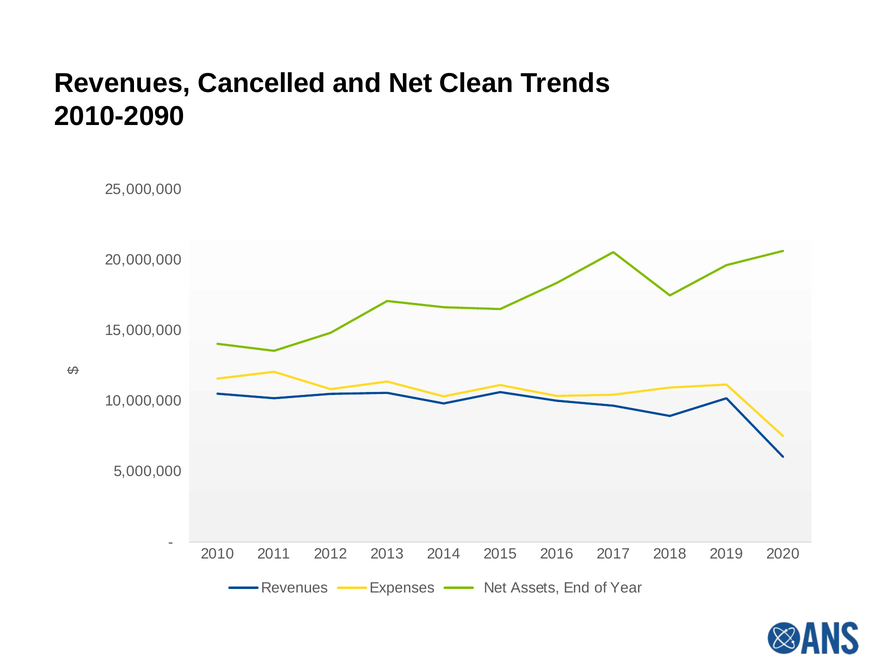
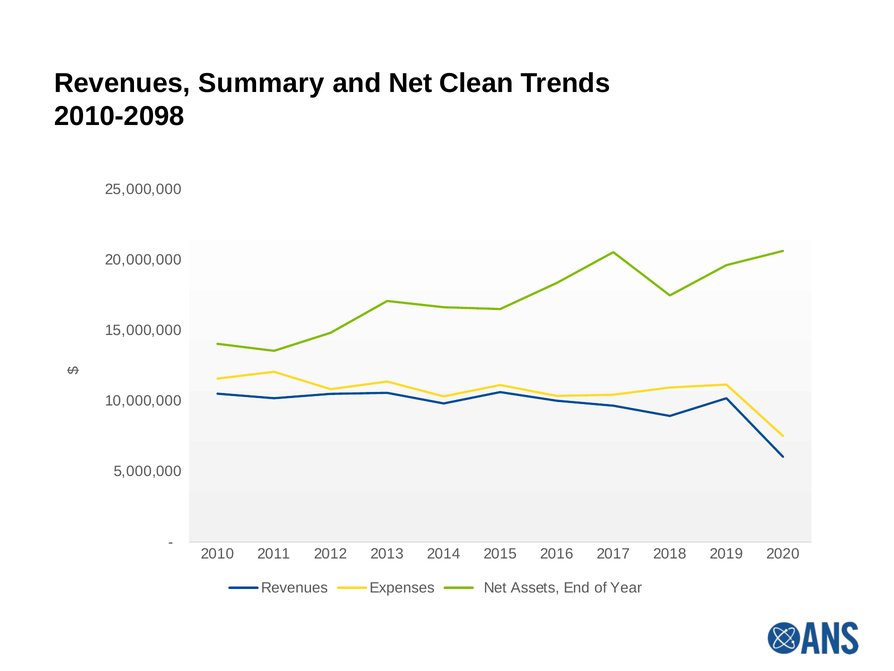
Cancelled: Cancelled -> Summary (262, 83)
2010-2090: 2010-2090 -> 2010-2098 (119, 116)
